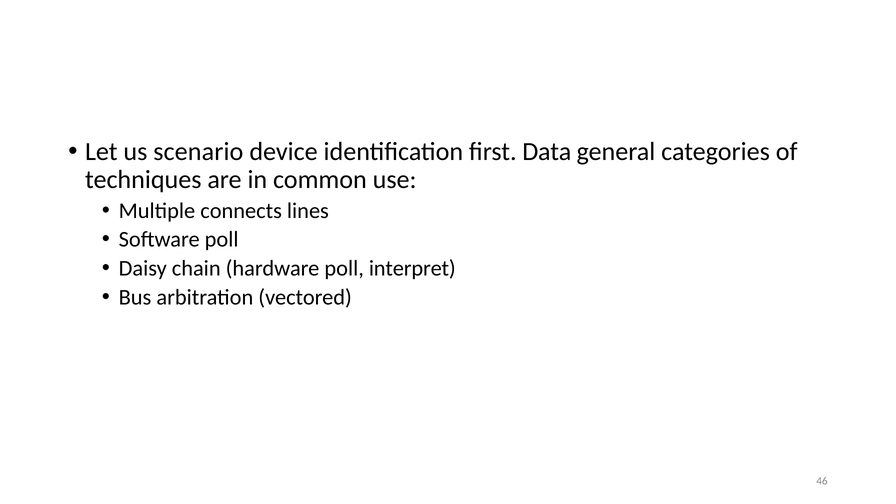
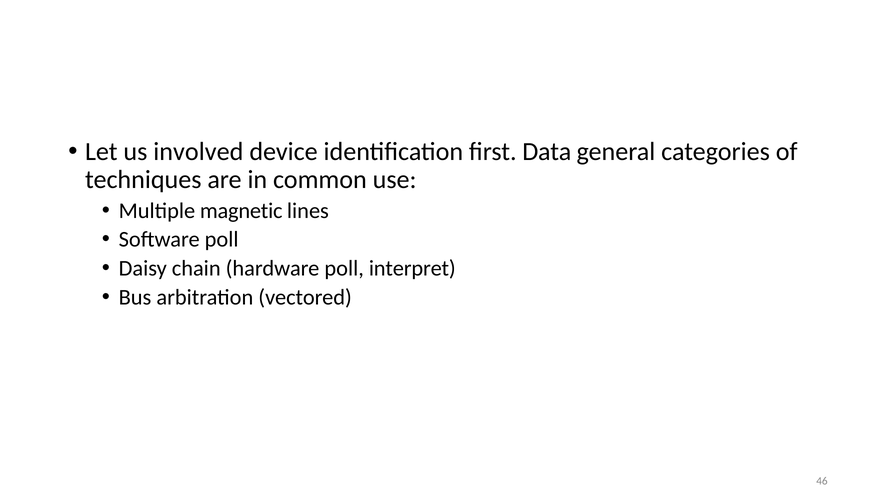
scenario: scenario -> involved (198, 151)
connects: connects -> magnetic (241, 211)
